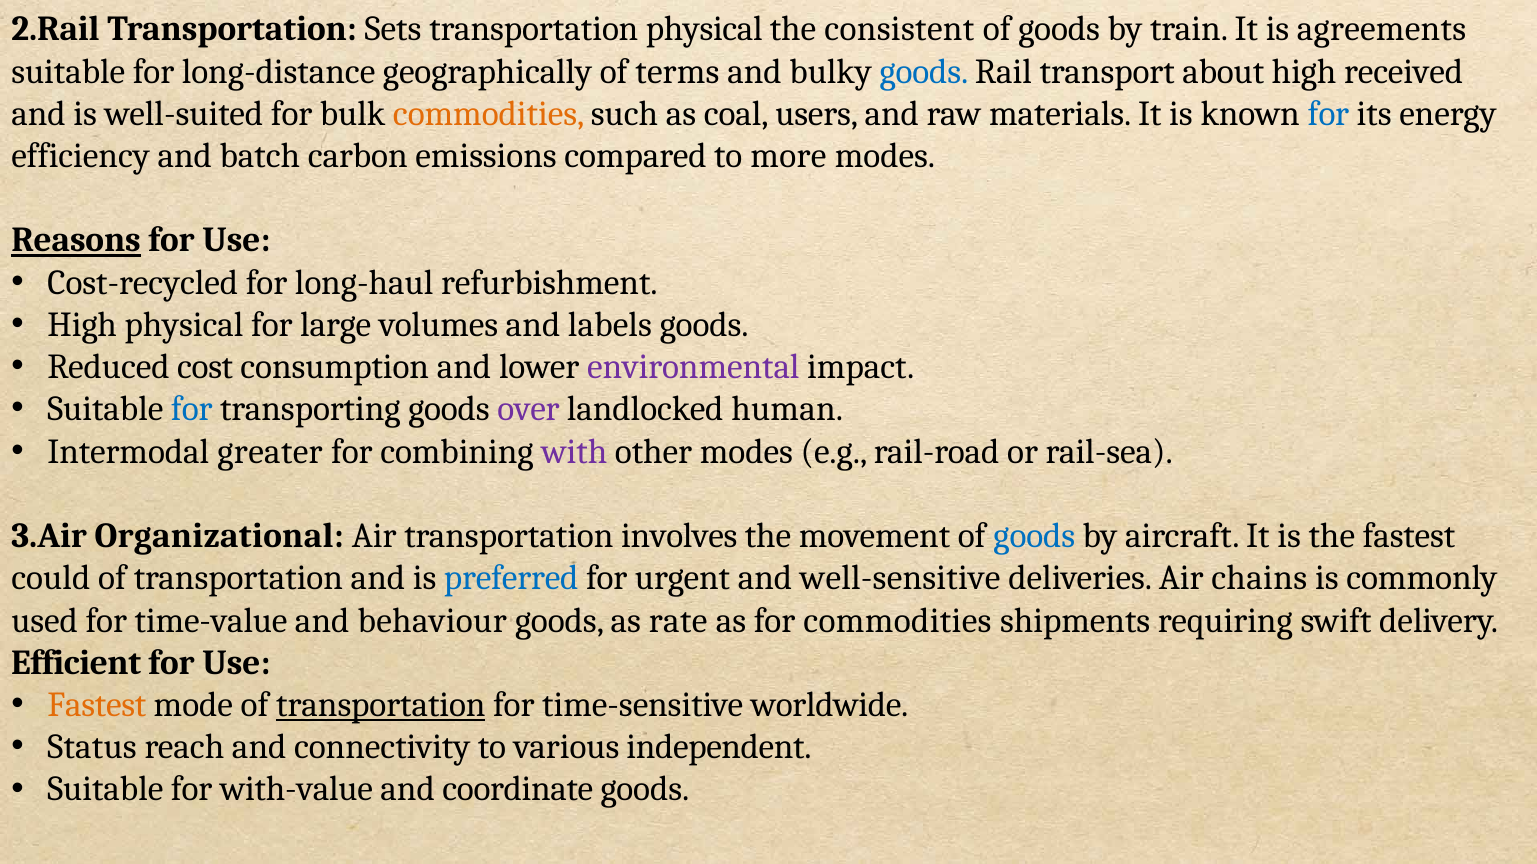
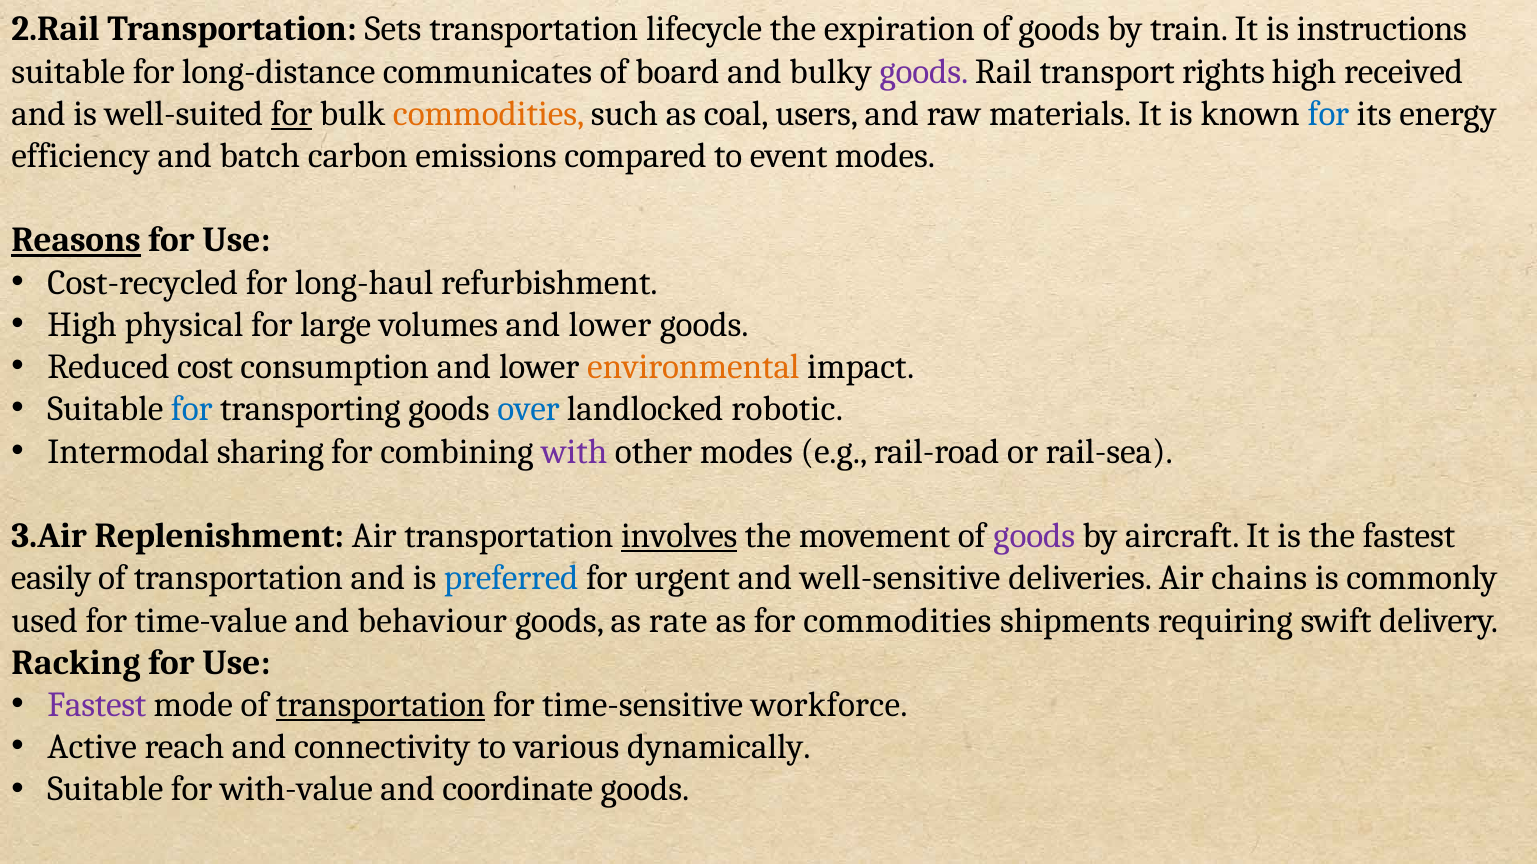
transportation physical: physical -> lifecycle (704, 29)
consistent: consistent -> expiration (899, 29)
agreements: agreements -> instructions (1382, 29)
geographically: geographically -> communicates (488, 72)
terms: terms -> board (677, 72)
goods colour: blue -> purple (924, 72)
about: about -> rights (1223, 72)
for underline: none -> present (292, 114)
more: more -> event (789, 156)
volumes and labels: labels -> lower (610, 325)
environmental colour: purple -> orange (693, 367)
over colour: purple -> blue (528, 410)
human: human -> robotic (787, 410)
greater: greater -> sharing (270, 452)
Organizational: Organizational -> Replenishment (219, 536)
involves underline: none -> present (679, 536)
goods colour: blue -> purple (1034, 536)
could: could -> easily (51, 579)
Efficient: Efficient -> Racking (76, 663)
Fastest colour: orange -> purple (97, 705)
worldwide: worldwide -> workforce (829, 705)
Status: Status -> Active (92, 748)
independent: independent -> dynamically (719, 748)
